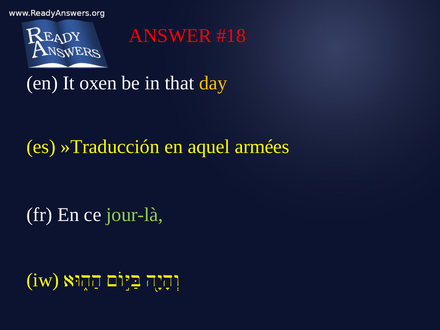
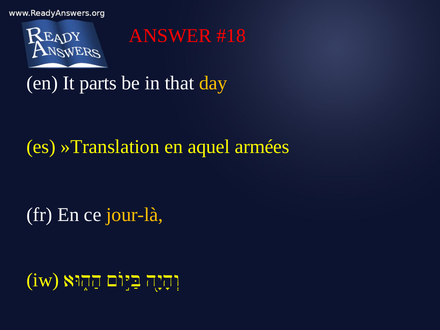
oxen: oxen -> parts (98, 83)
»Traducción: »Traducción -> »Translation (110, 147)
jour-là colour: light green -> yellow (135, 215)
